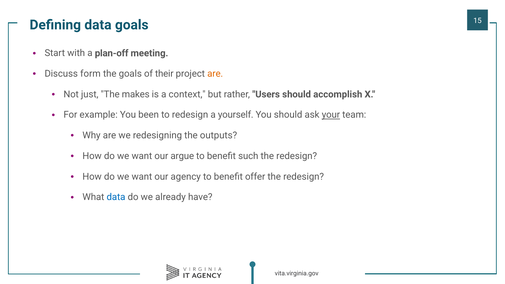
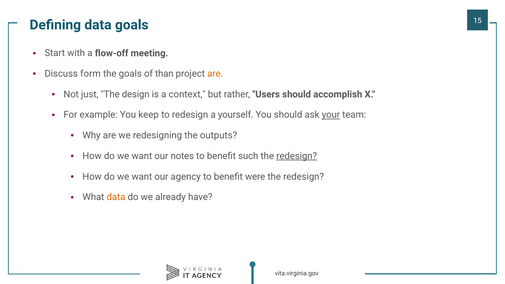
plan-off: plan-off -> flow-off (112, 53)
their: their -> than (164, 74)
makes: makes -> design (136, 94)
been: been -> keep (149, 115)
argue: argue -> notes (182, 156)
redesign underline: none -> present (297, 156)
offer: offer -> were (255, 177)
data colour: blue -> orange (116, 197)
